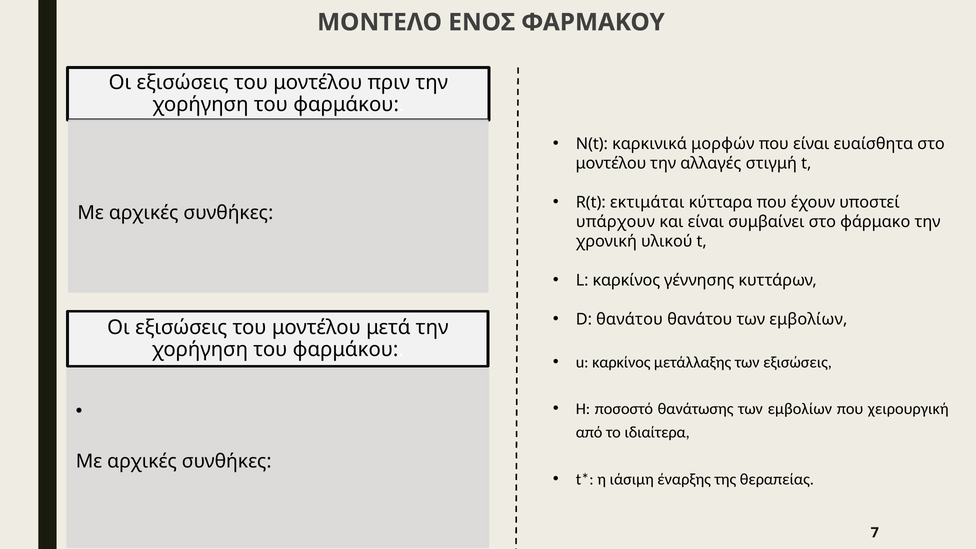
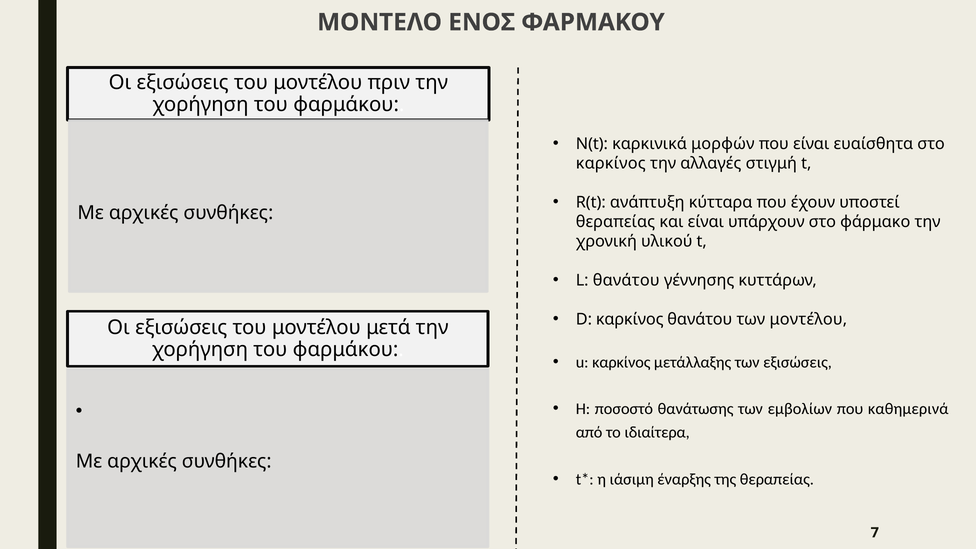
μοντέλου: μοντέλου -> καρκίνος (611, 163)
εκτιμάται: εκτιμάται -> ανάπτυξη (647, 202)
υπάρχουν: υπάρχουν -> θεραπείας (615, 222)
συμβαίνει: συμβαίνει -> υπάρχουν (766, 222)
L καρκίνος: καρκίνος -> θανάτου (626, 280)
D θανάτου: θανάτου -> καρκίνος (630, 319)
θανάτου των εμβολίων: εμβολίων -> μοντέλου (808, 319)
χειρουργική: χειρουργική -> καθημερινά (908, 409)
